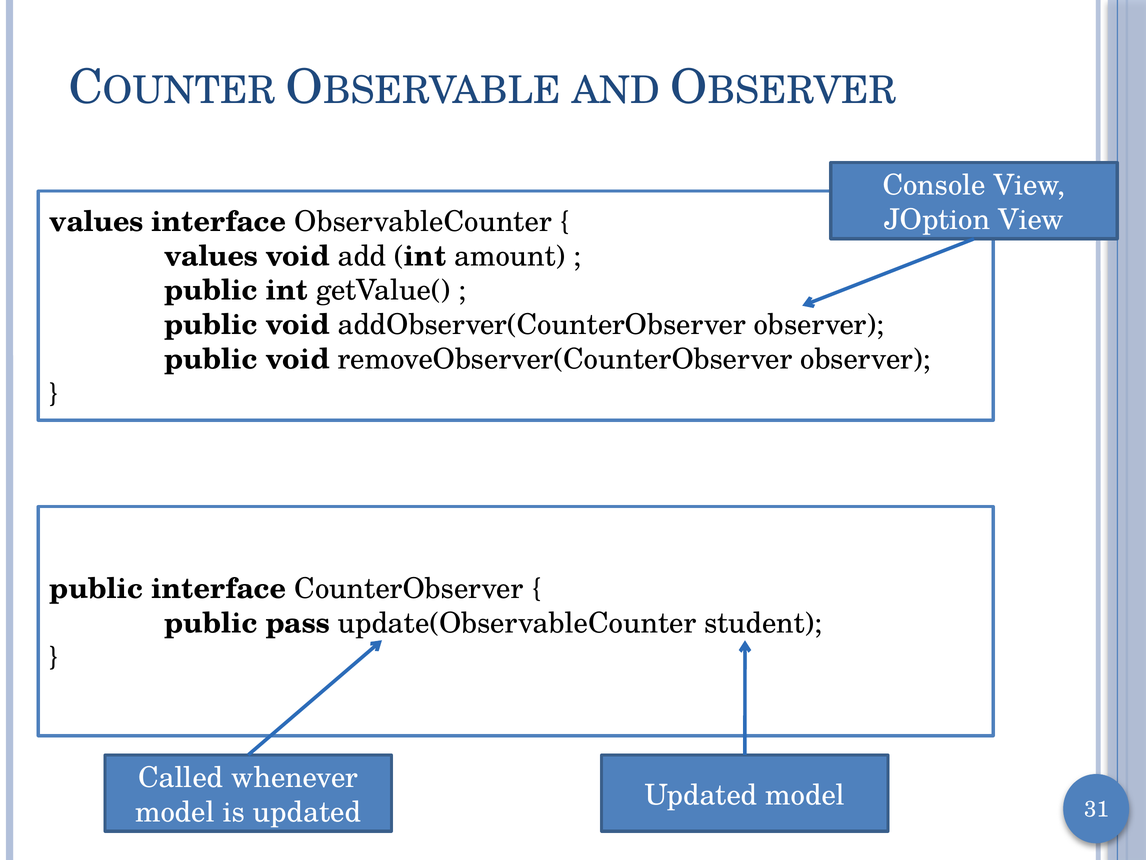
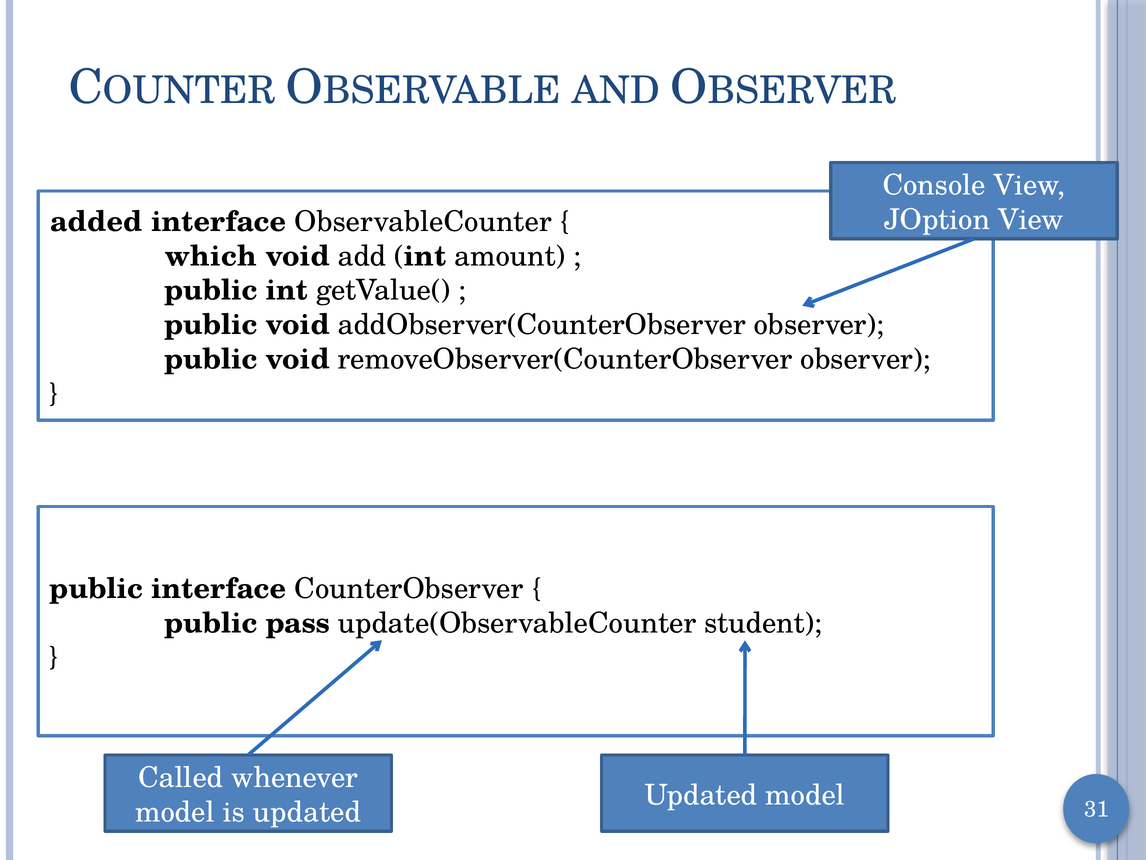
values: values -> added (96, 222)
values: values -> which (211, 256)
